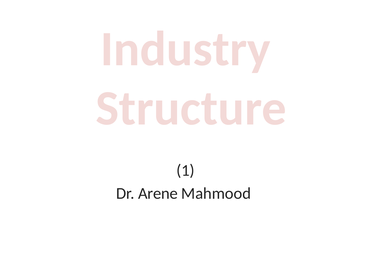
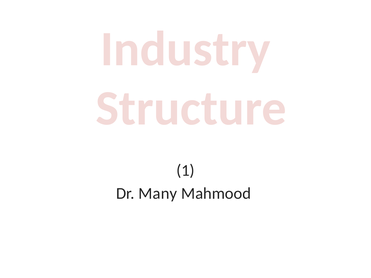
Arene: Arene -> Many (158, 194)
